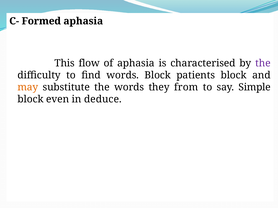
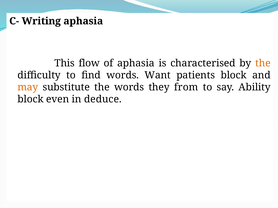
Formed: Formed -> Writing (41, 21)
the colour: purple -> orange (263, 63)
words Block: Block -> Want (158, 75)
Simple: Simple -> Ability (255, 87)
